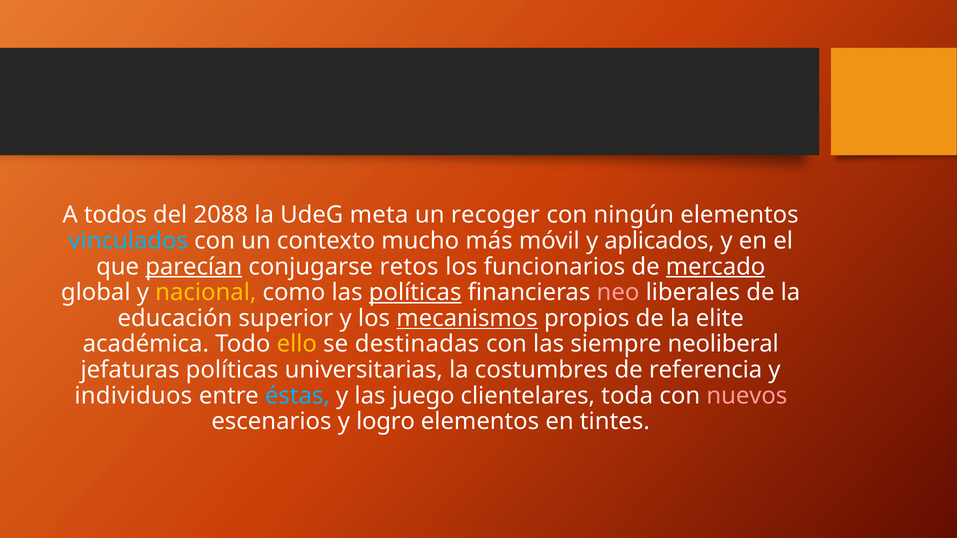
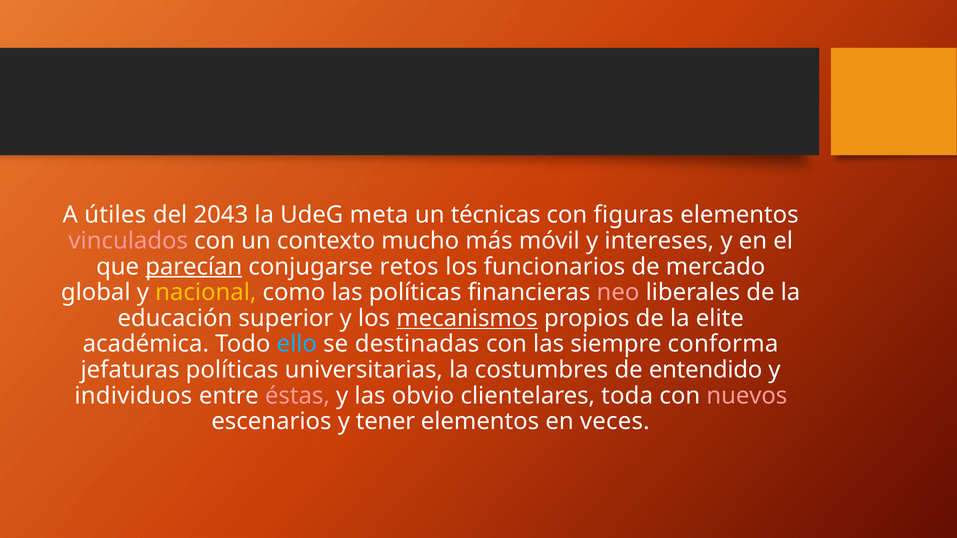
todos: todos -> útiles (115, 215)
2088: 2088 -> 2043 (221, 215)
recoger: recoger -> técnicas (496, 215)
ningún: ningún -> figuras (634, 215)
vinculados colour: light blue -> pink (128, 241)
aplicados: aplicados -> intereses (659, 241)
mercado underline: present -> none (716, 267)
políticas underline: present -> none (415, 293)
ello colour: yellow -> light blue (297, 344)
neoliberal: neoliberal -> conforma (723, 344)
referencia: referencia -> entendido (706, 370)
éstas colour: light blue -> pink (297, 396)
juego: juego -> obvio (423, 396)
logro: logro -> tener (386, 422)
tintes: tintes -> veces (615, 422)
